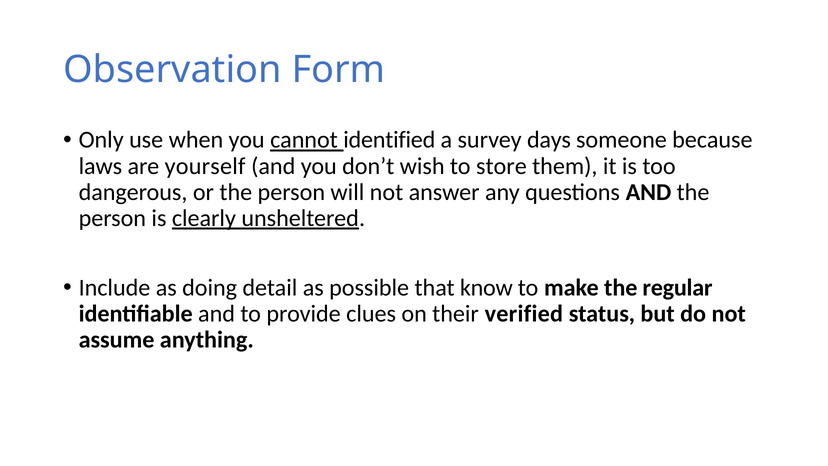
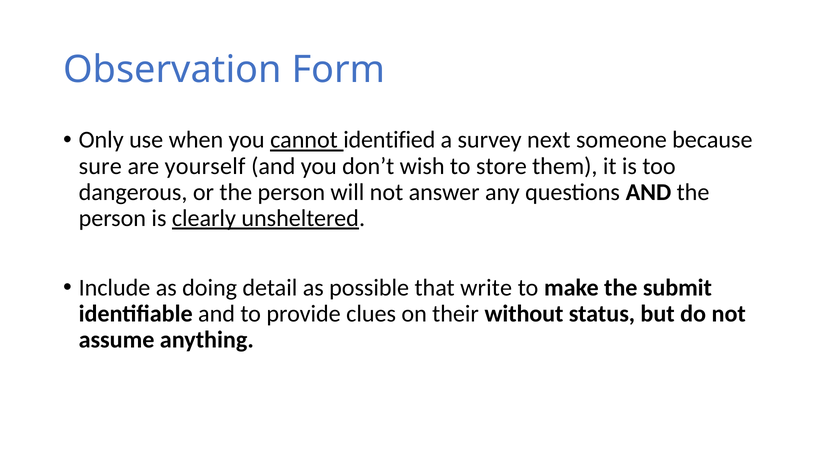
days: days -> next (549, 140)
laws: laws -> sure (100, 166)
know: know -> write (486, 287)
regular: regular -> submit (677, 287)
verified: verified -> without (524, 313)
